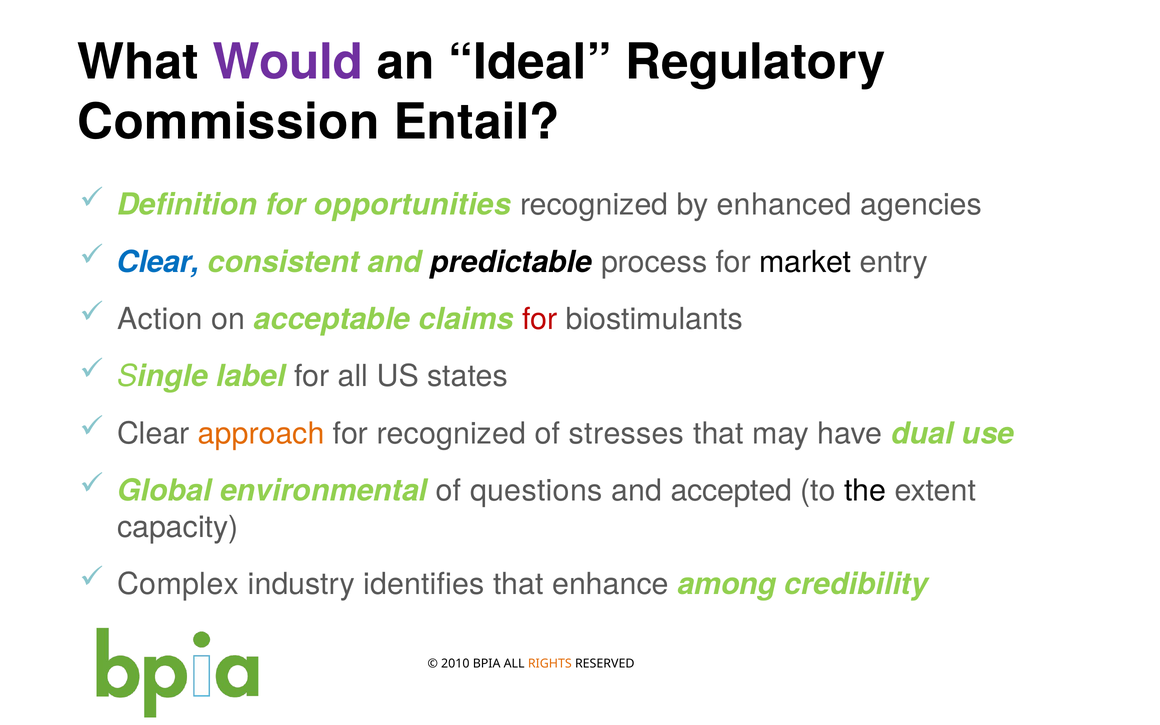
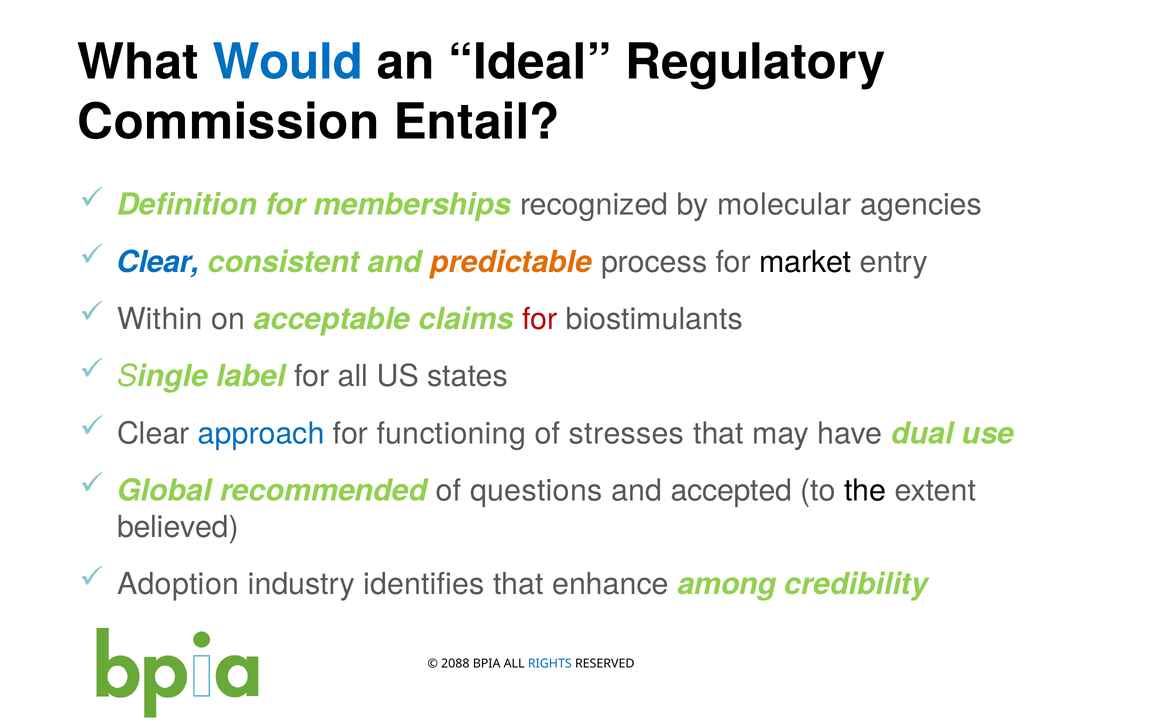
Would colour: purple -> blue (288, 62)
opportunities: opportunities -> memberships (413, 205)
enhanced: enhanced -> molecular (784, 205)
predictable colour: black -> orange (511, 262)
Action: Action -> Within (160, 319)
approach colour: orange -> blue (261, 434)
for recognized: recognized -> functioning (451, 434)
environmental: environmental -> recommended (324, 491)
capacity: capacity -> believed (178, 527)
Complex: Complex -> Adoption (178, 584)
2010: 2010 -> 2088 (455, 664)
RIGHTS colour: orange -> blue (550, 664)
